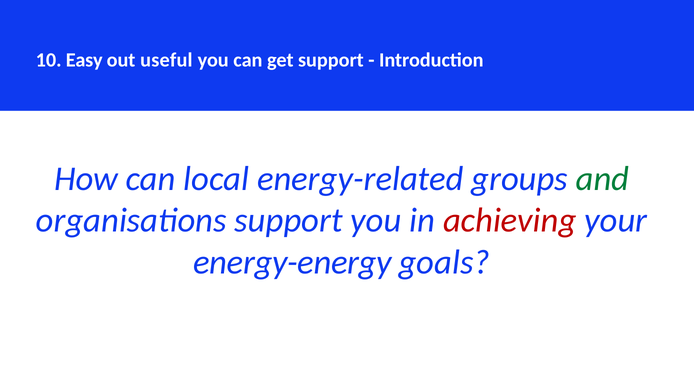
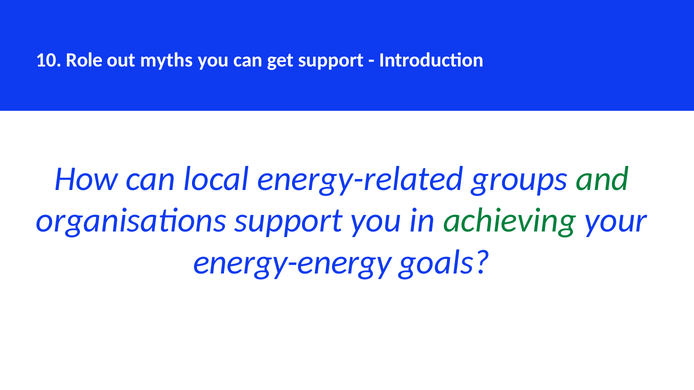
Easy: Easy -> Role (84, 60)
useful: useful -> myths (166, 60)
achieving colour: red -> green (510, 221)
